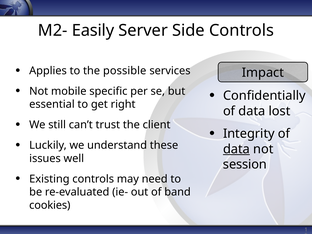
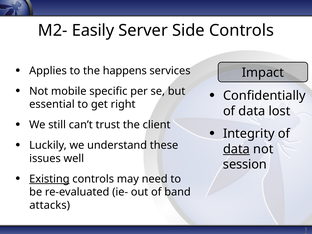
possible: possible -> happens (125, 71)
Existing underline: none -> present (49, 179)
cookies: cookies -> attacks (50, 205)
